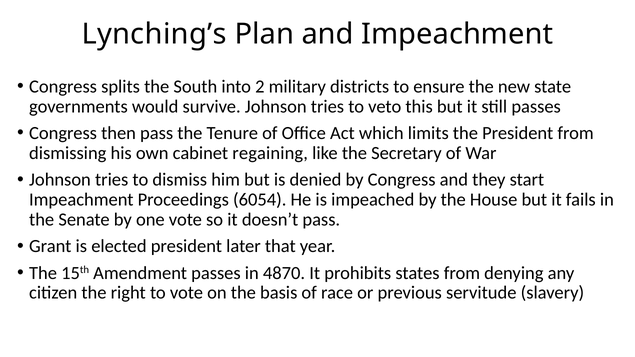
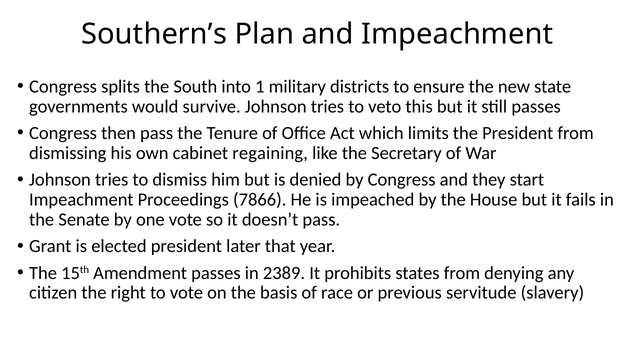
Lynching’s: Lynching’s -> Southern’s (154, 34)
2: 2 -> 1 (260, 87)
6054: 6054 -> 7866 (260, 200)
4870: 4870 -> 2389 (284, 273)
